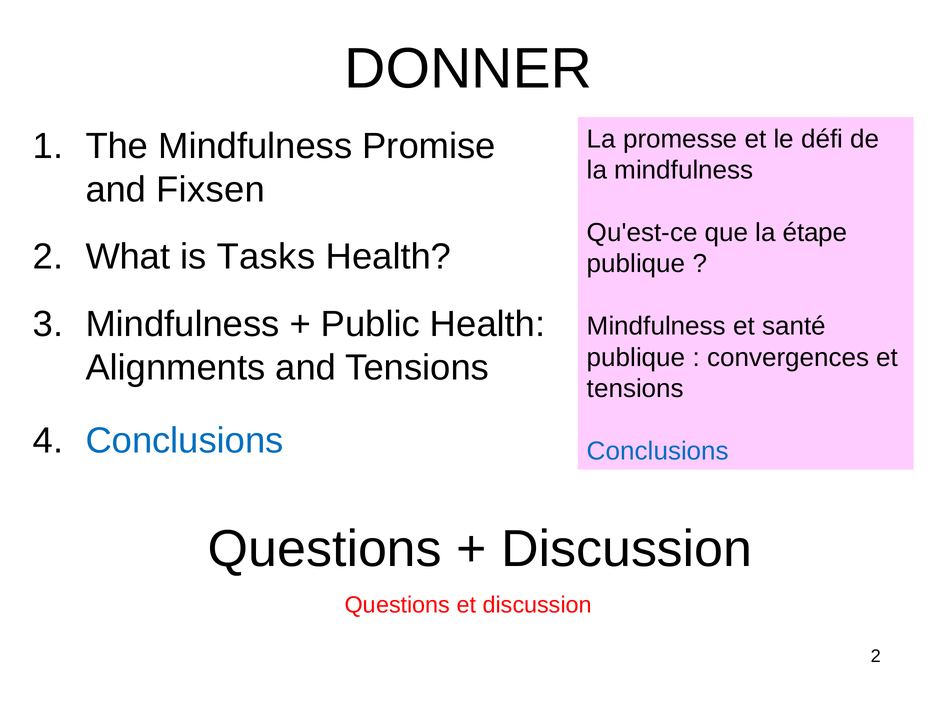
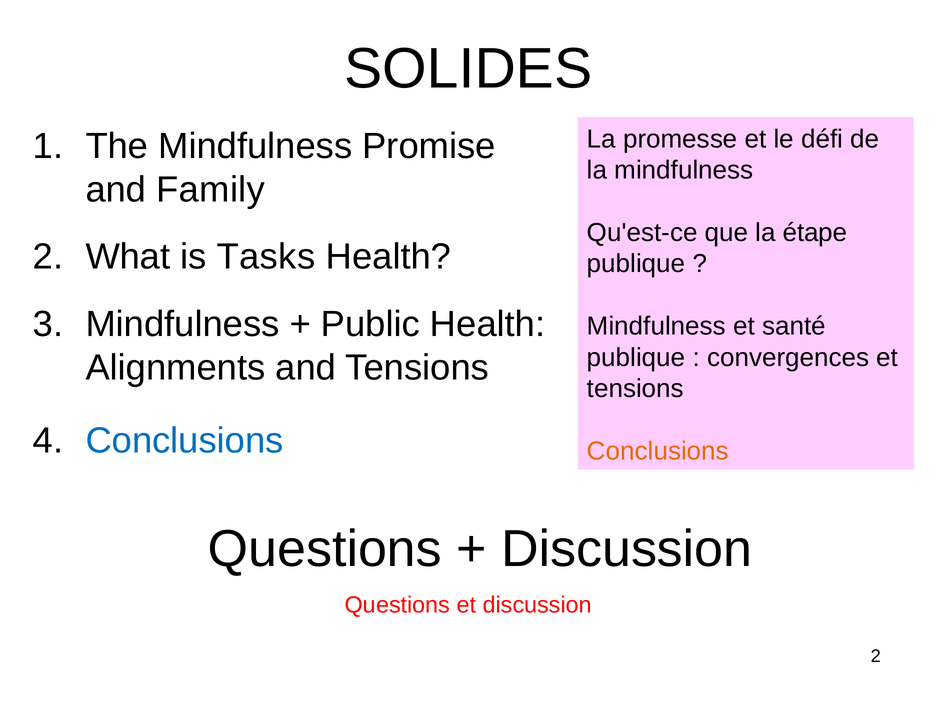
DONNER: DONNER -> SOLIDES (468, 69)
Fixsen: Fixsen -> Family (211, 190)
Conclusions colour: blue -> orange (658, 452)
